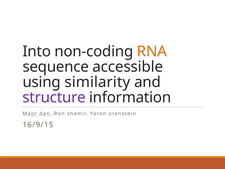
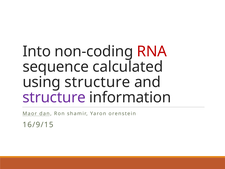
RNA colour: orange -> red (152, 51)
accessible: accessible -> calculated (128, 67)
using similarity: similarity -> structure (97, 82)
